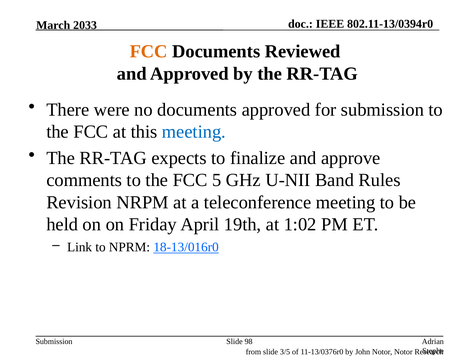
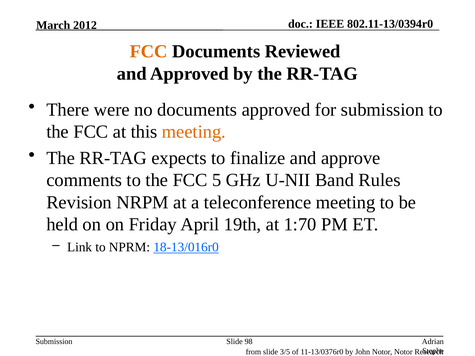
2033: 2033 -> 2012 (85, 25)
meeting colour: blue -> orange (194, 132)
1:02: 1:02 -> 1:70 (300, 225)
